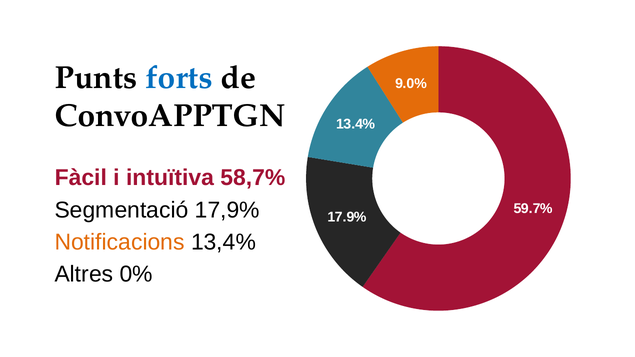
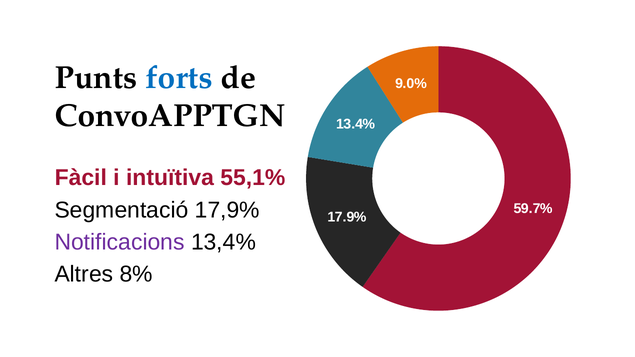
58,7%: 58,7% -> 55,1% (253, 178)
Notificacions colour: orange -> purple (120, 242)
0%: 0% -> 8% (136, 274)
